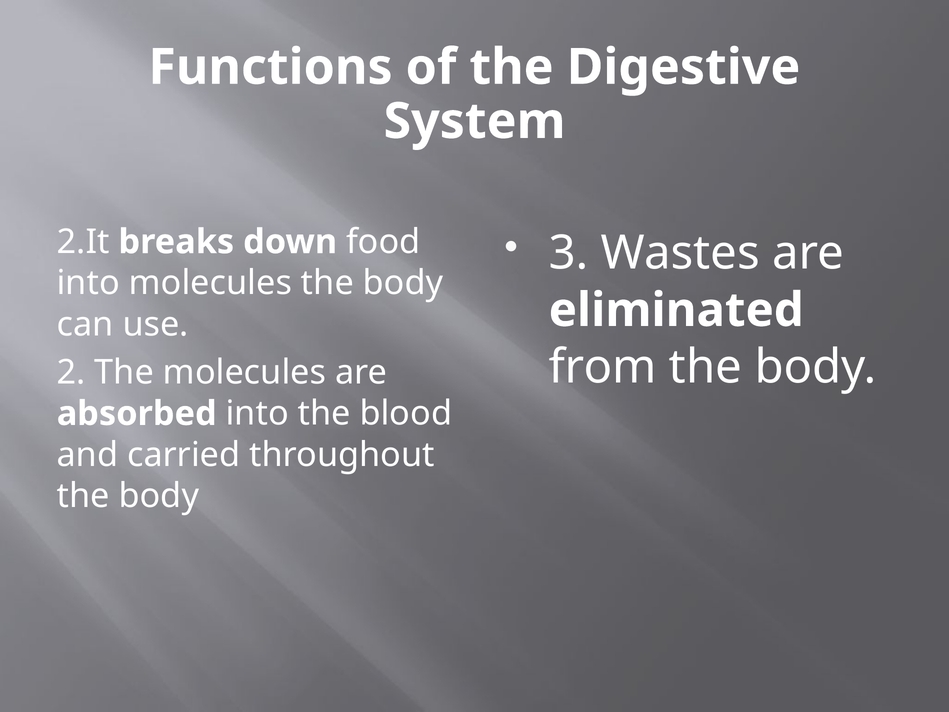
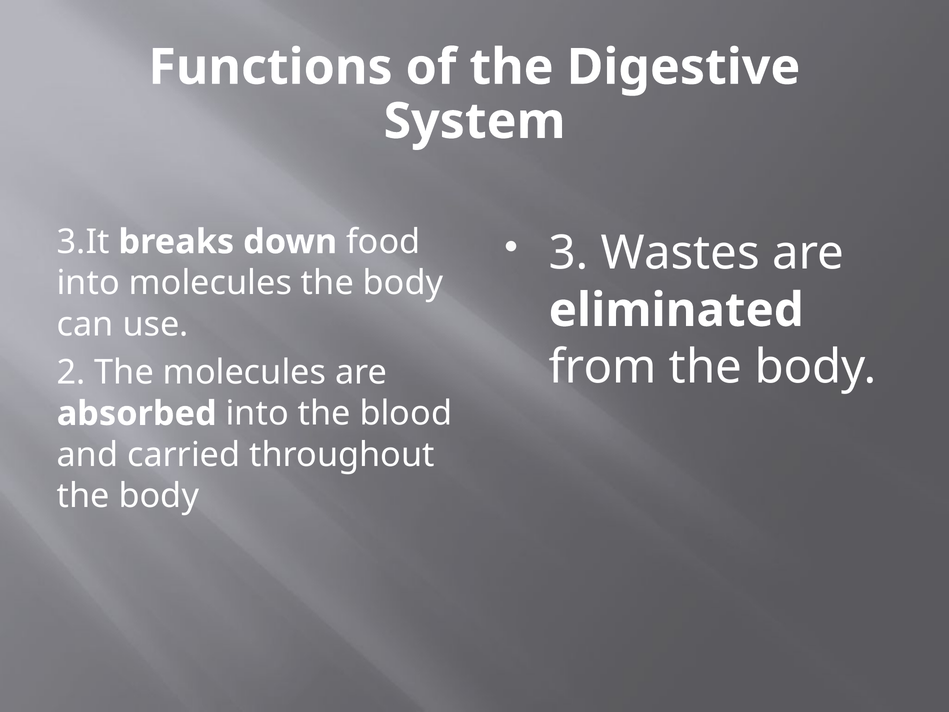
2.It: 2.It -> 3.It (83, 242)
